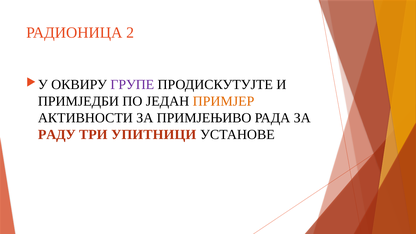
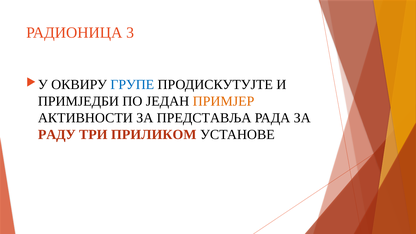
2: 2 -> 3 (130, 33)
ГРУПЕ colour: purple -> blue (132, 85)
ПРИМЈЕЊИВО: ПРИМЈЕЊИВО -> ПРЕДСТАВЉА (204, 118)
УПИТНИЦИ: УПИТНИЦИ -> ПРИЛИКОМ (154, 135)
